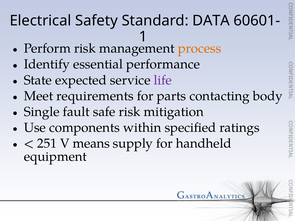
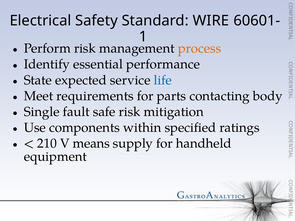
DATA: DATA -> WIRE (211, 21)
life colour: purple -> blue (163, 80)
251: 251 -> 210 (47, 144)
